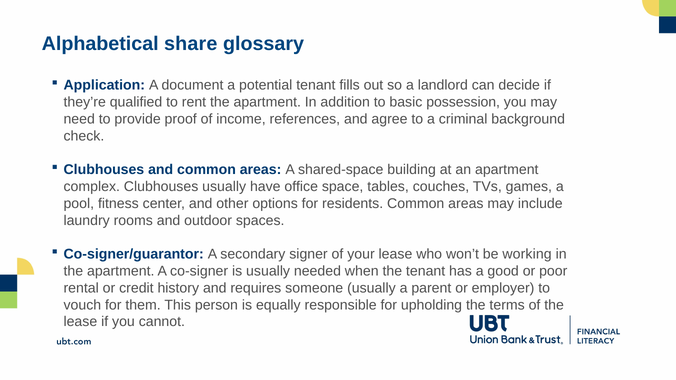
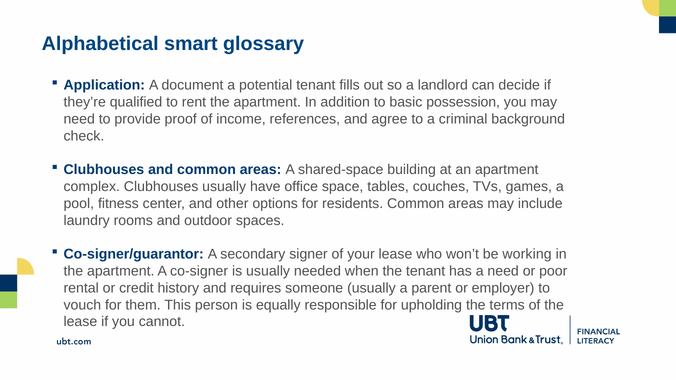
share: share -> smart (191, 44)
a good: good -> need (503, 271)
